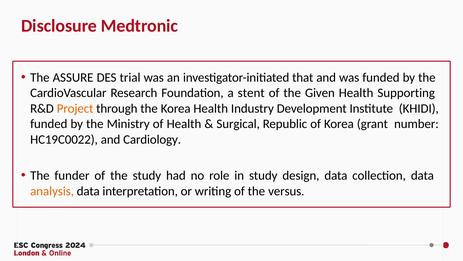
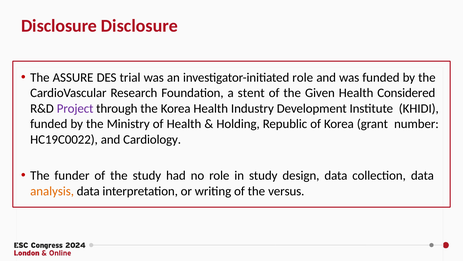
Disclosure Medtronic: Medtronic -> Disclosure (139, 26)
investigator-initiated that: that -> role (303, 77)
Supporting: Supporting -> Considered (406, 93)
Project colour: orange -> purple (75, 108)
Surgical: Surgical -> Holding (238, 124)
